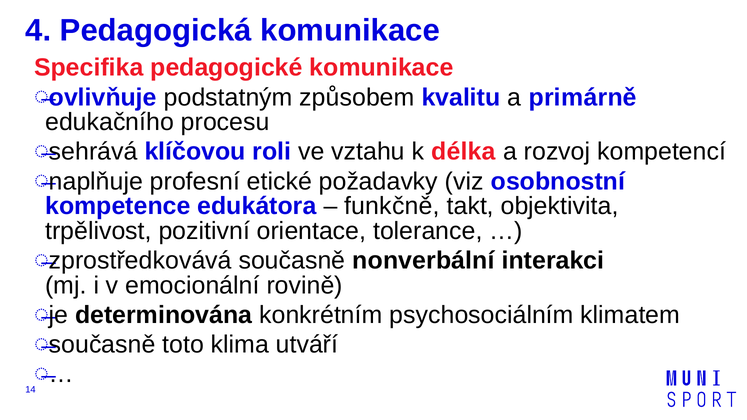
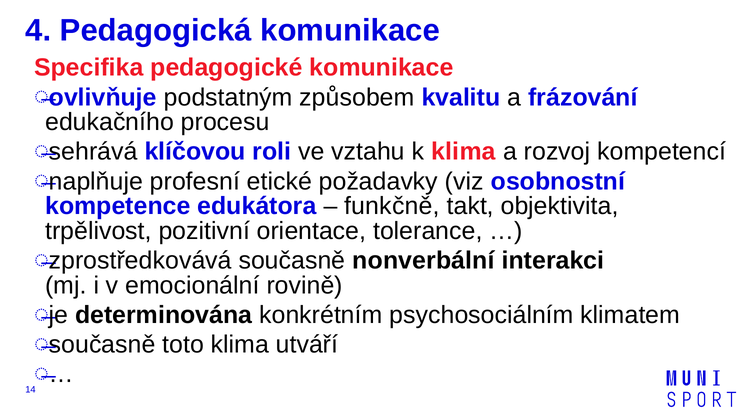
primárně: primárně -> frázování (583, 97)
k délka: délka -> klima (464, 152)
